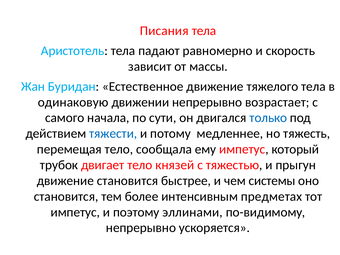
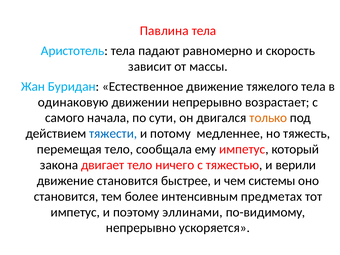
Писания: Писания -> Павлина (164, 31)
только colour: blue -> orange (268, 118)
трубок: трубок -> закона (59, 165)
князей: князей -> ничего (175, 165)
прыгун: прыгун -> верили (296, 165)
